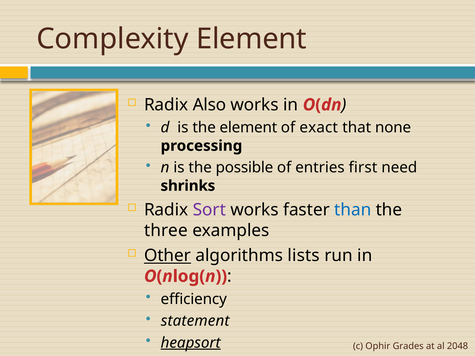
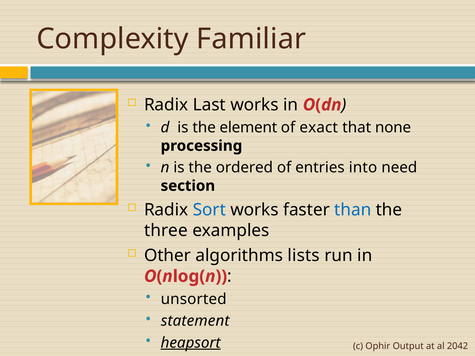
Complexity Element: Element -> Familiar (251, 39)
Also: Also -> Last (209, 105)
possible: possible -> ordered (244, 168)
first: first -> into (363, 168)
shrinks: shrinks -> section (188, 186)
Sort colour: purple -> blue (209, 210)
Other underline: present -> none (167, 256)
efficiency: efficiency -> unsorted (194, 299)
Grades: Grades -> Output (408, 346)
2048: 2048 -> 2042 (458, 346)
